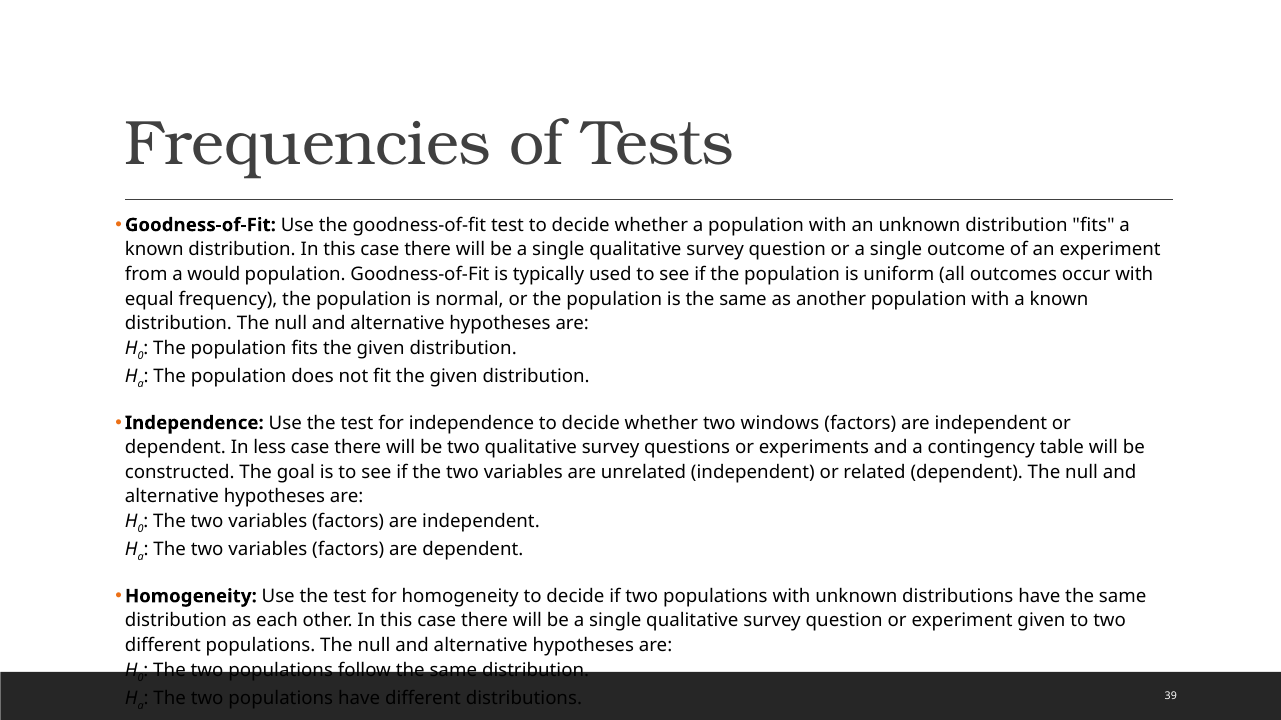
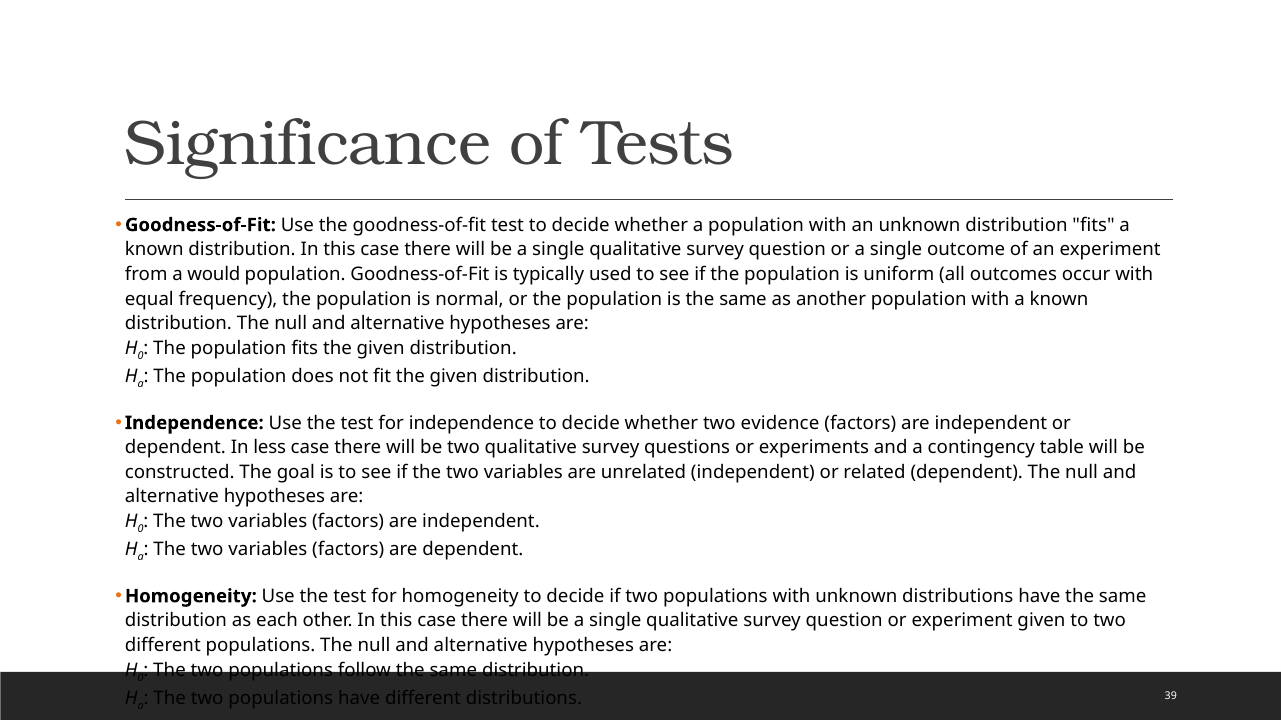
Frequencies: Frequencies -> Significance (308, 143)
windows: windows -> evidence (780, 423)
